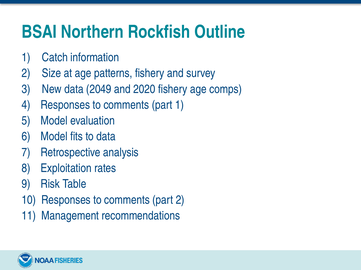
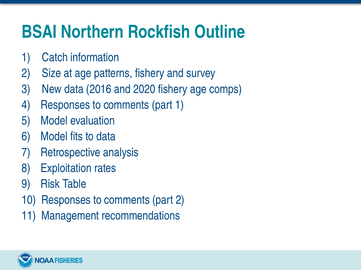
2049: 2049 -> 2016 (99, 89)
